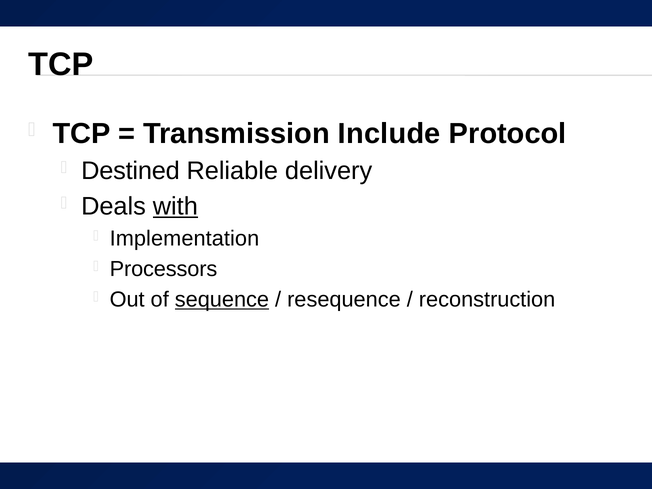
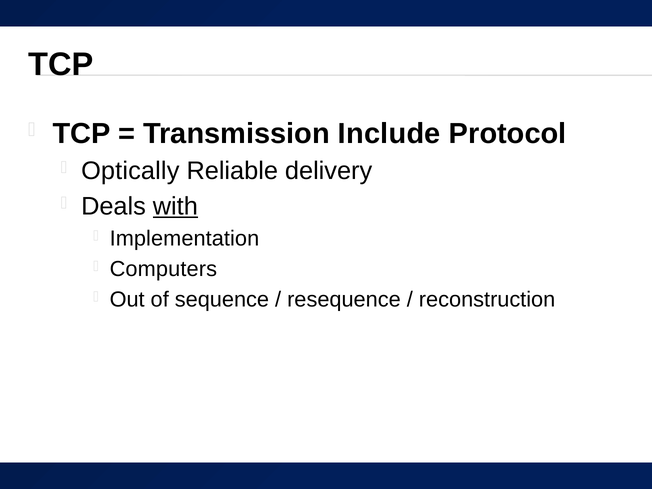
Destined: Destined -> Optically (130, 171)
Processors: Processors -> Computers (163, 269)
sequence underline: present -> none (222, 300)
